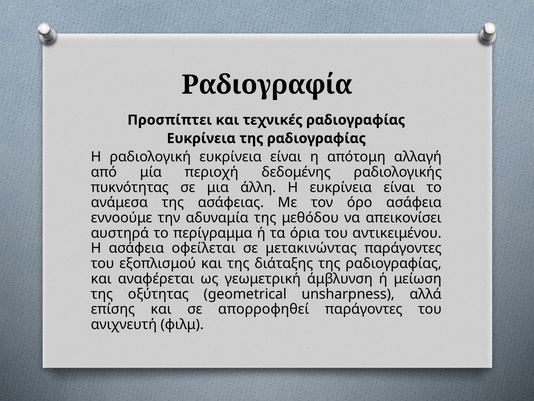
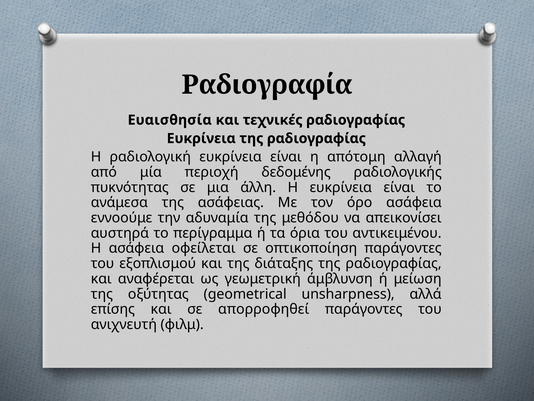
Προσπίπτει: Προσπίπτει -> Ευαισθησία (170, 120)
μετακινώντας: μετακινώντας -> οπτικοποίηση (311, 248)
